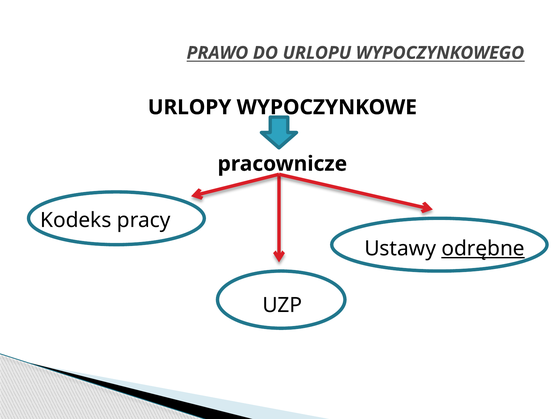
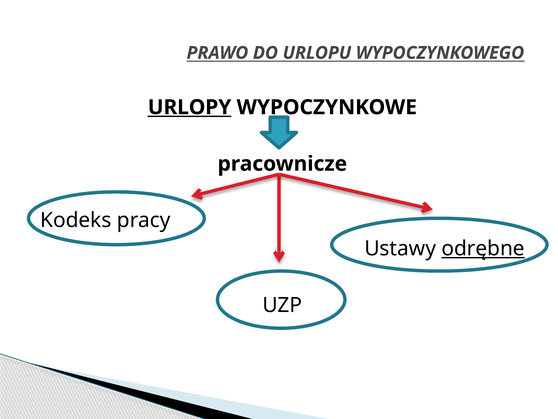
URLOPY underline: none -> present (190, 107)
